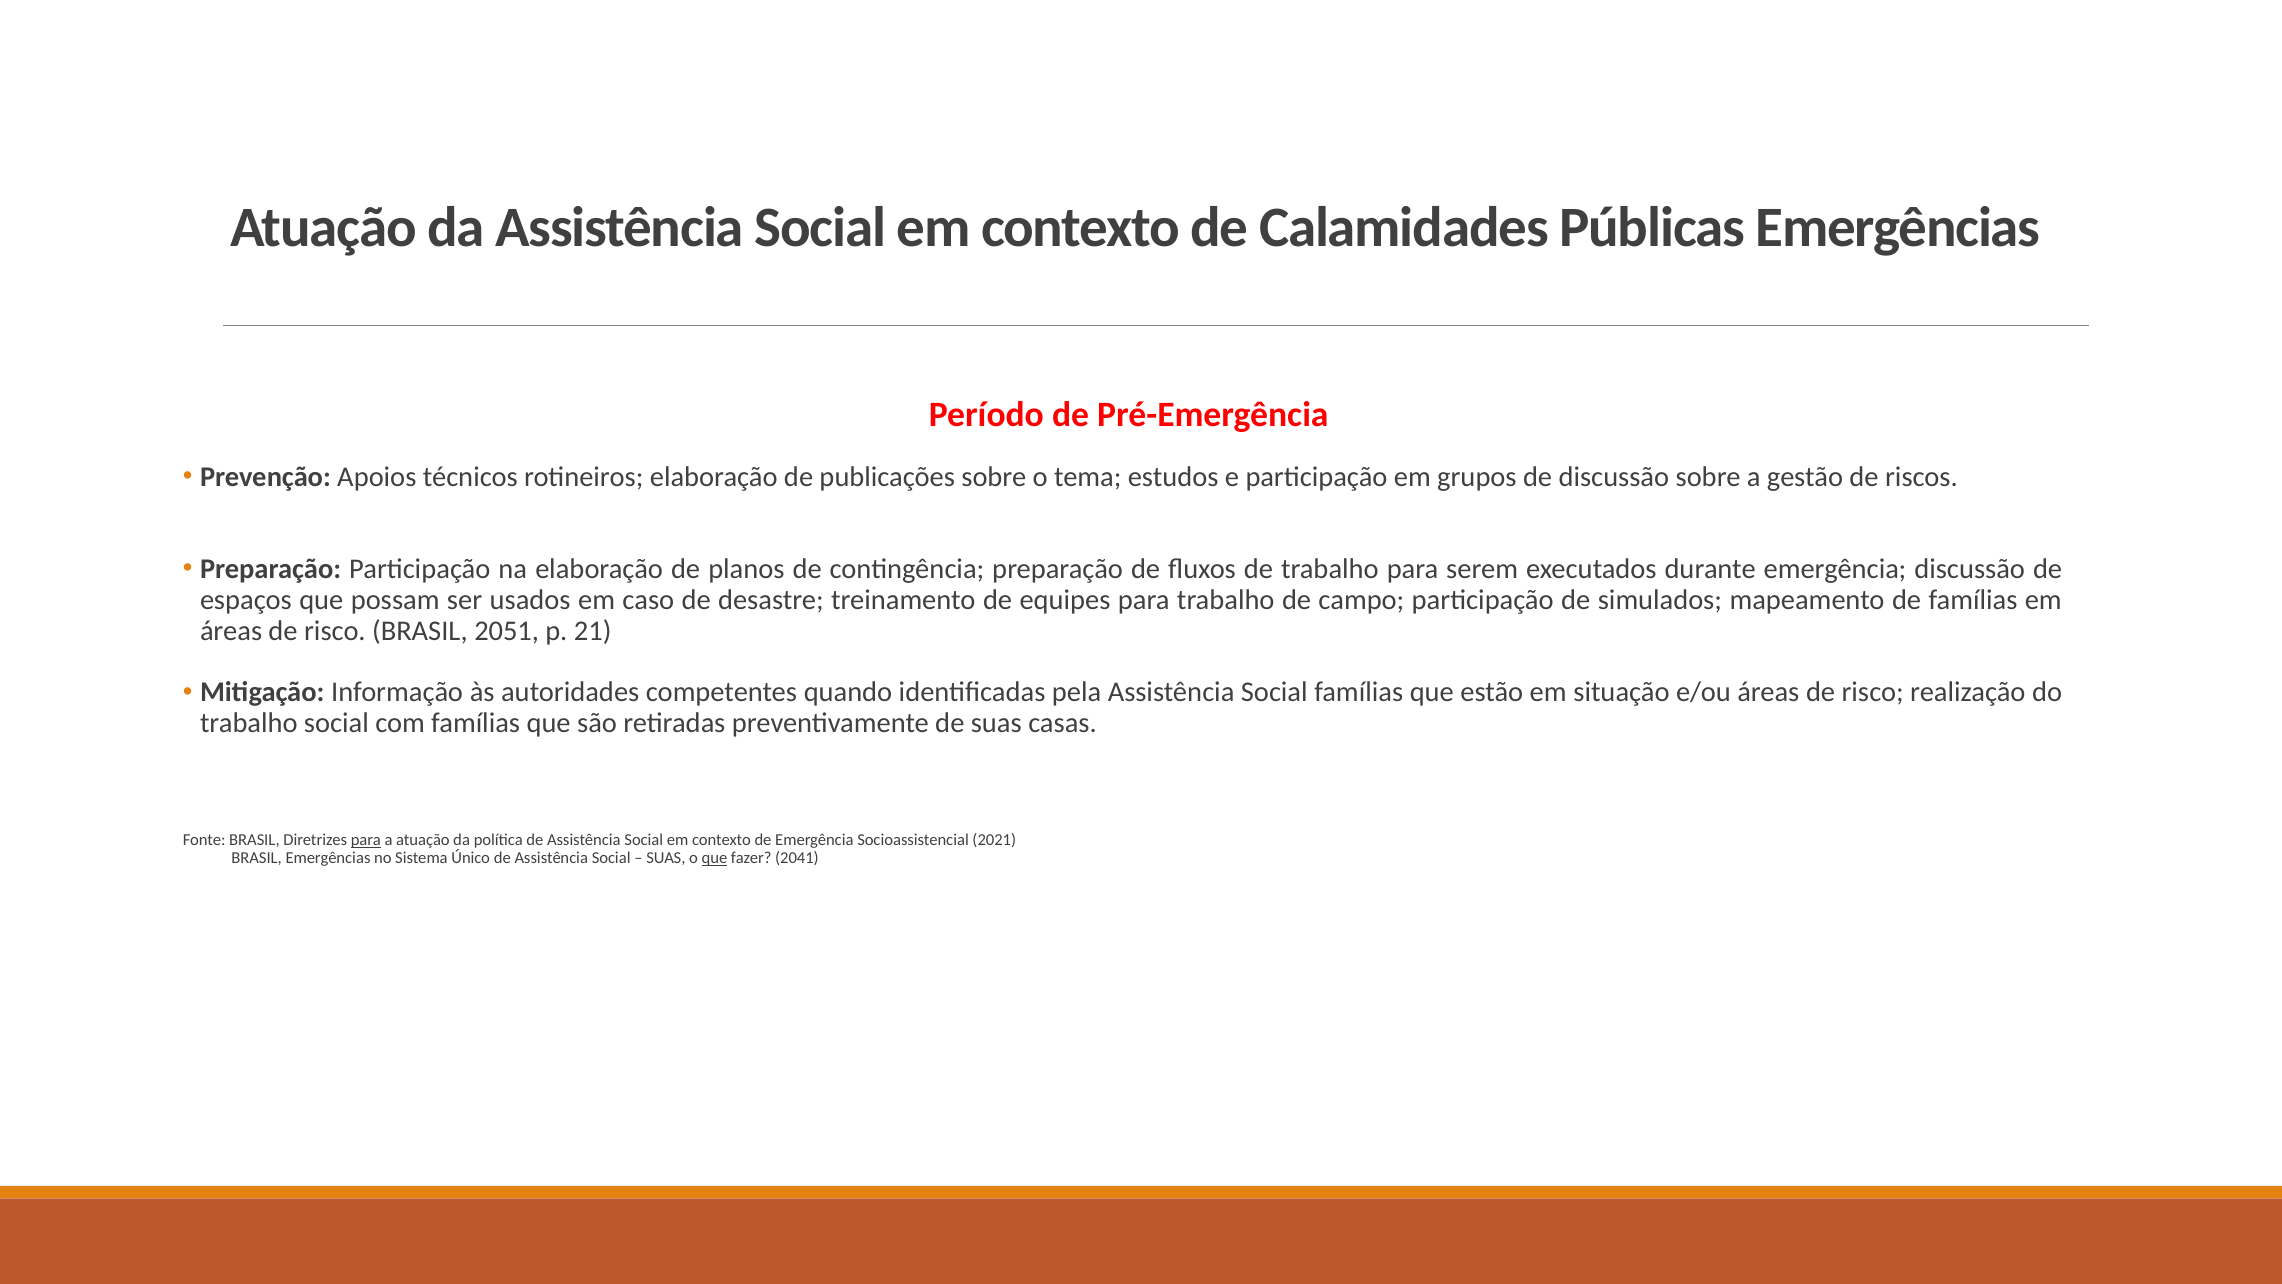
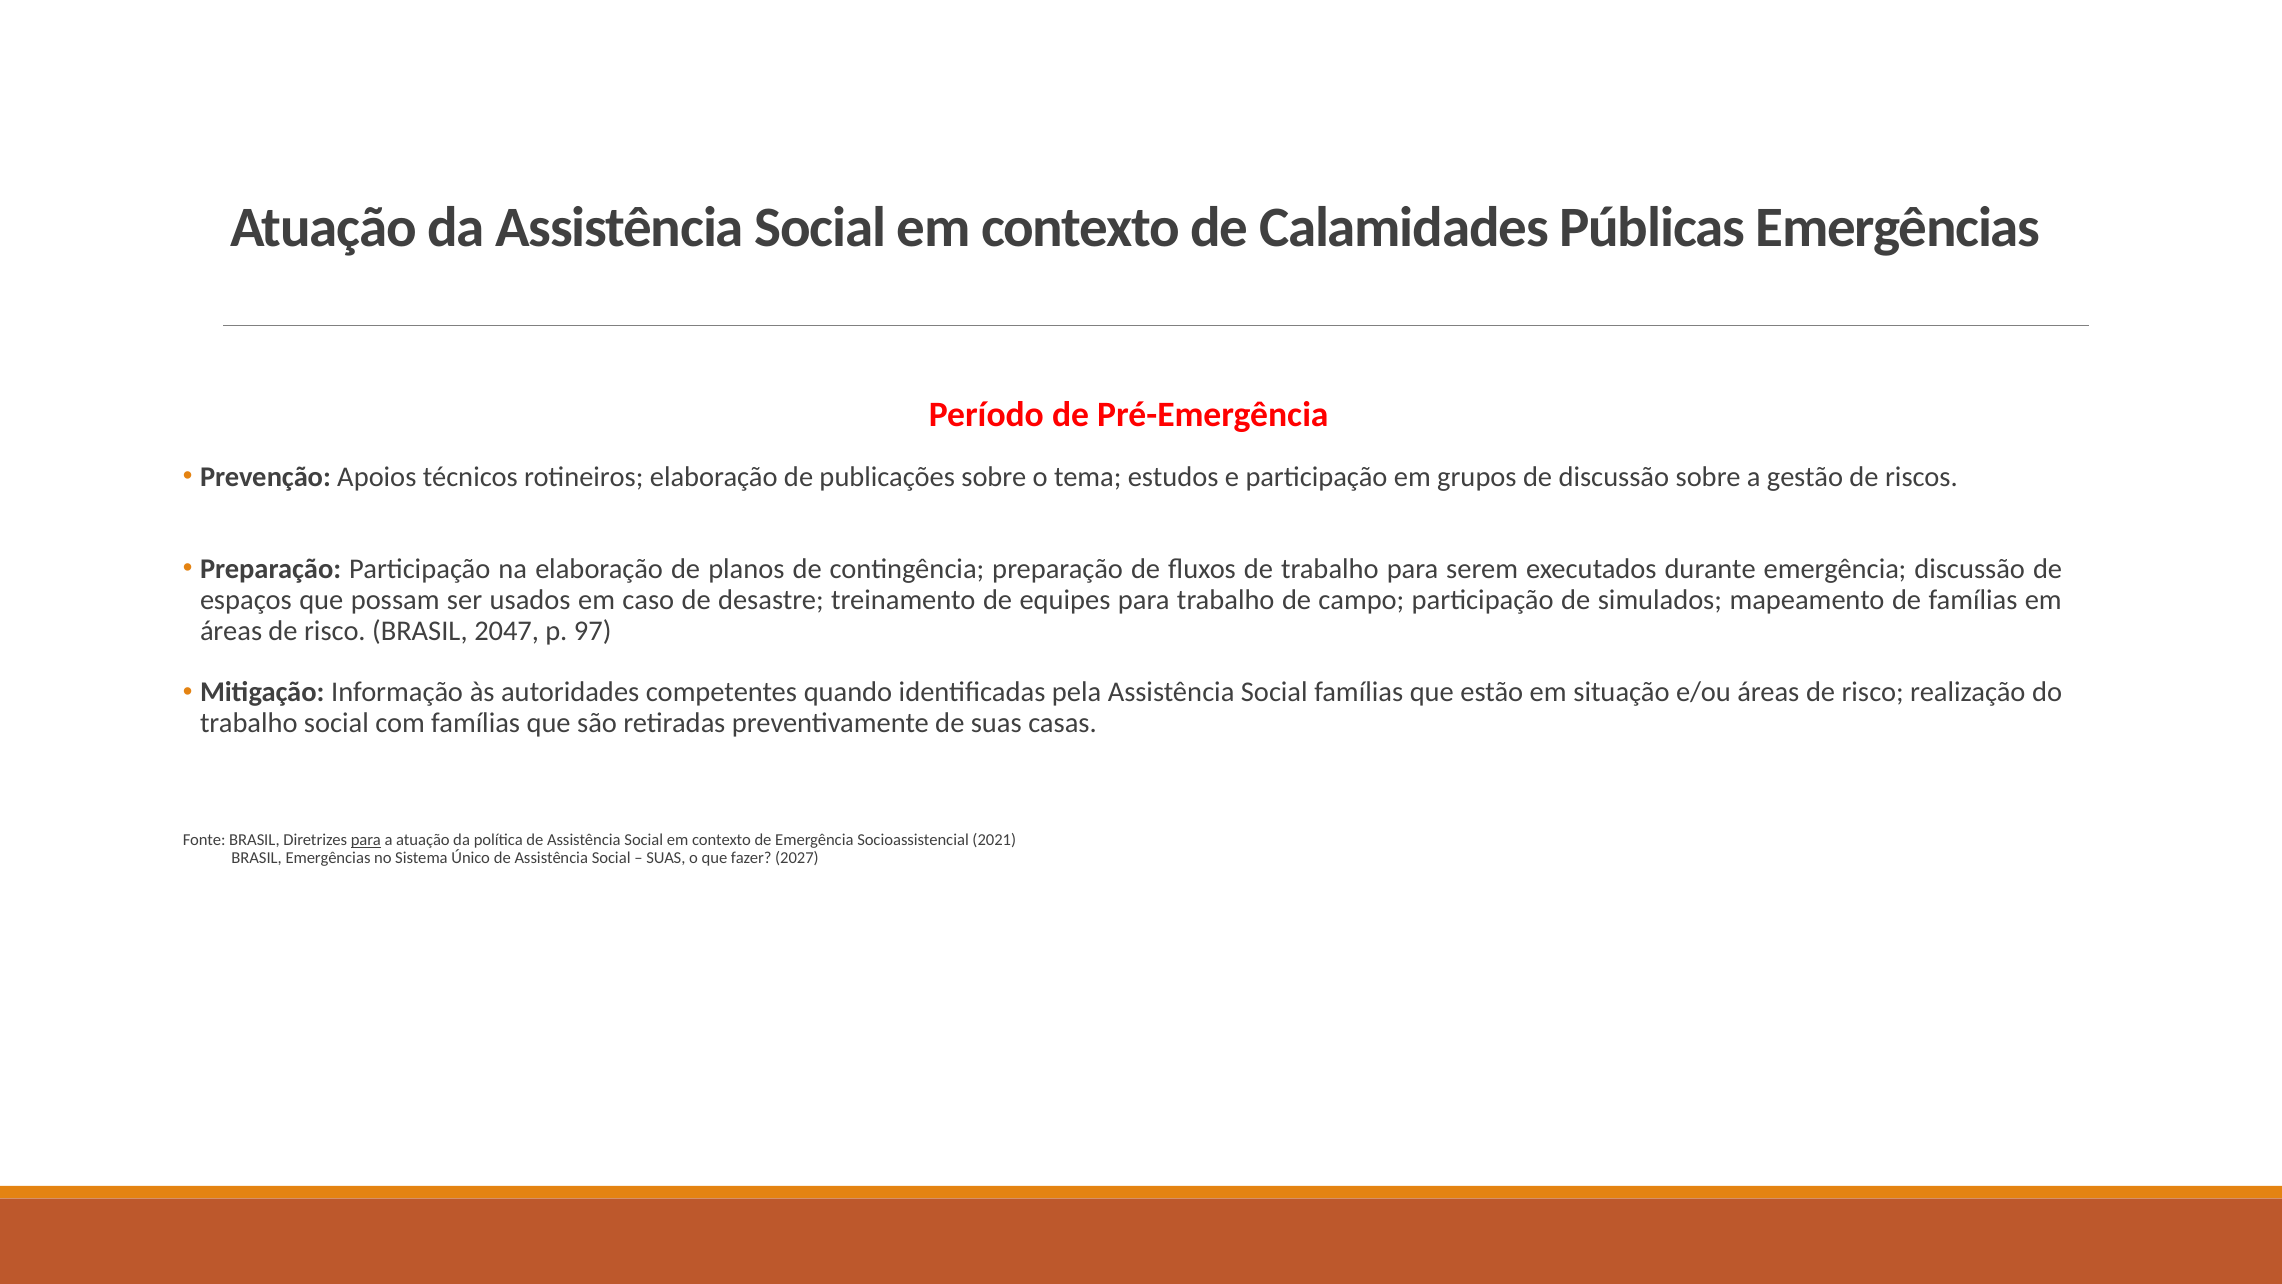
2051: 2051 -> 2047 (507, 631)
21: 21 -> 97 (593, 631)
que underline: present -> none (714, 858)
2041: 2041 -> 2027 (797, 858)
